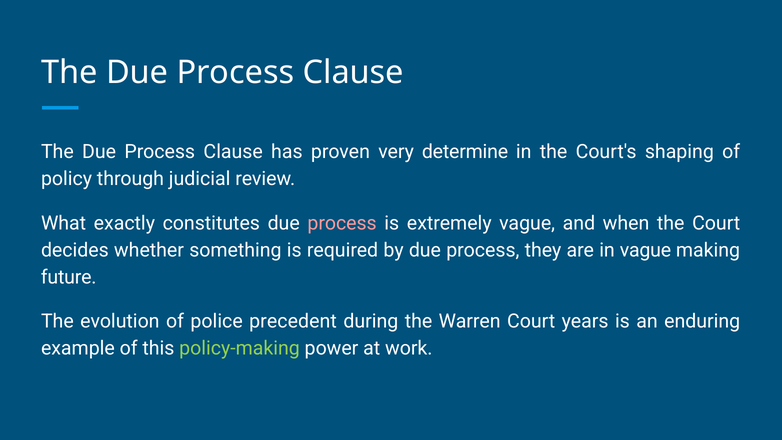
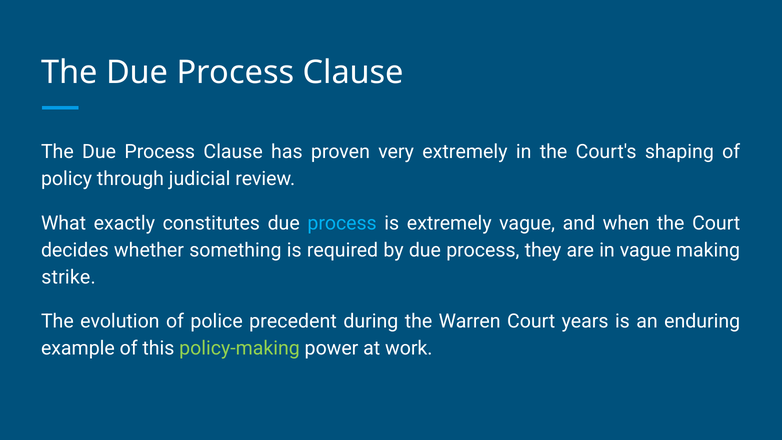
very determine: determine -> extremely (465, 152)
process colour: pink -> light blue (342, 223)
future: future -> strike (68, 277)
